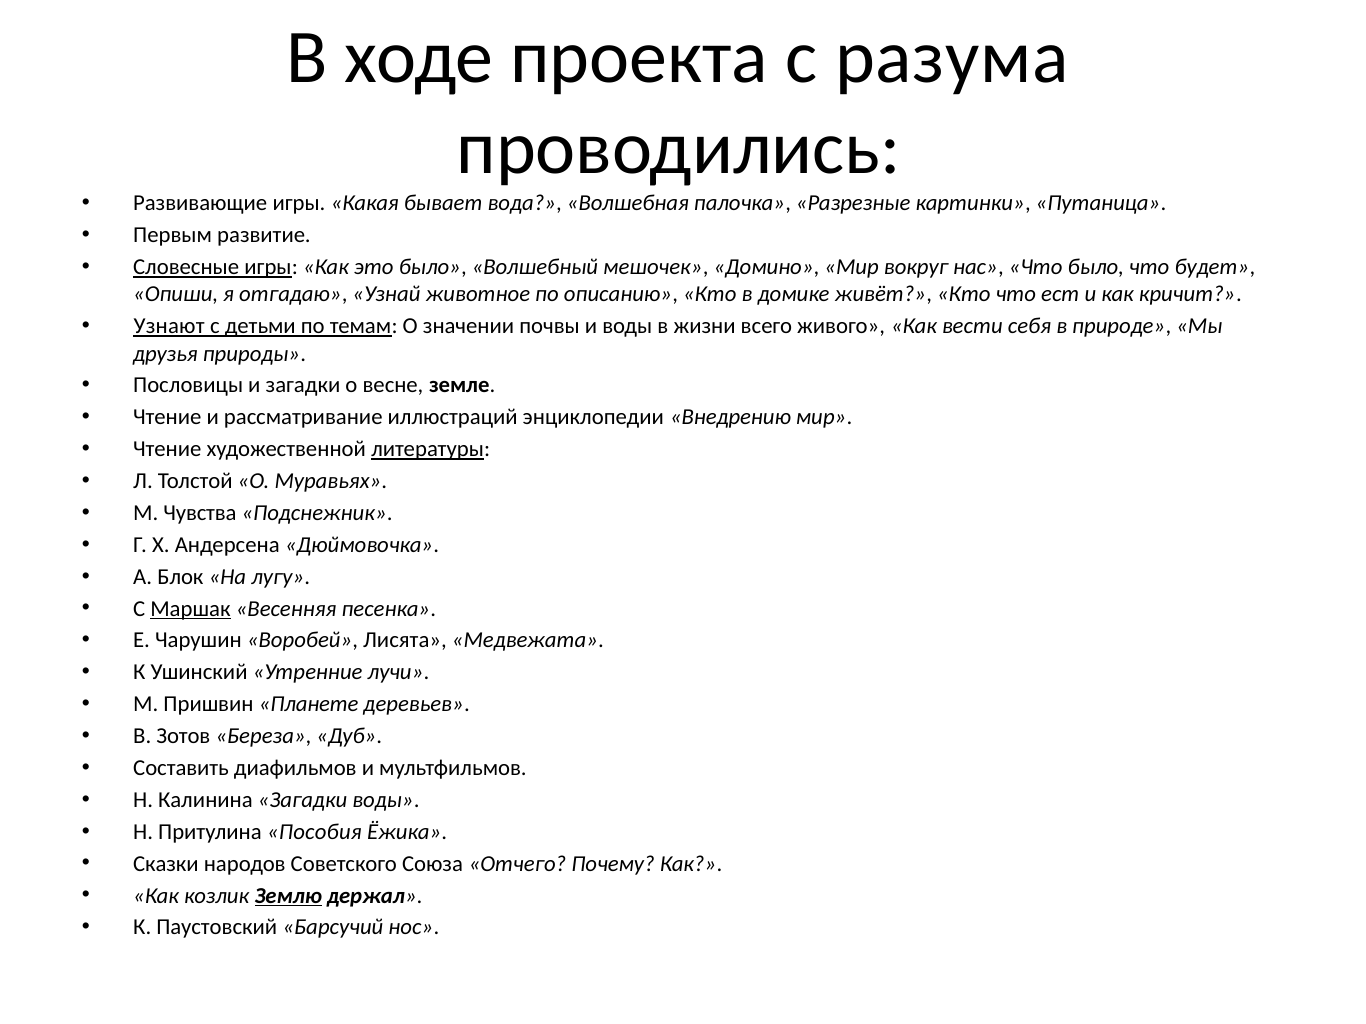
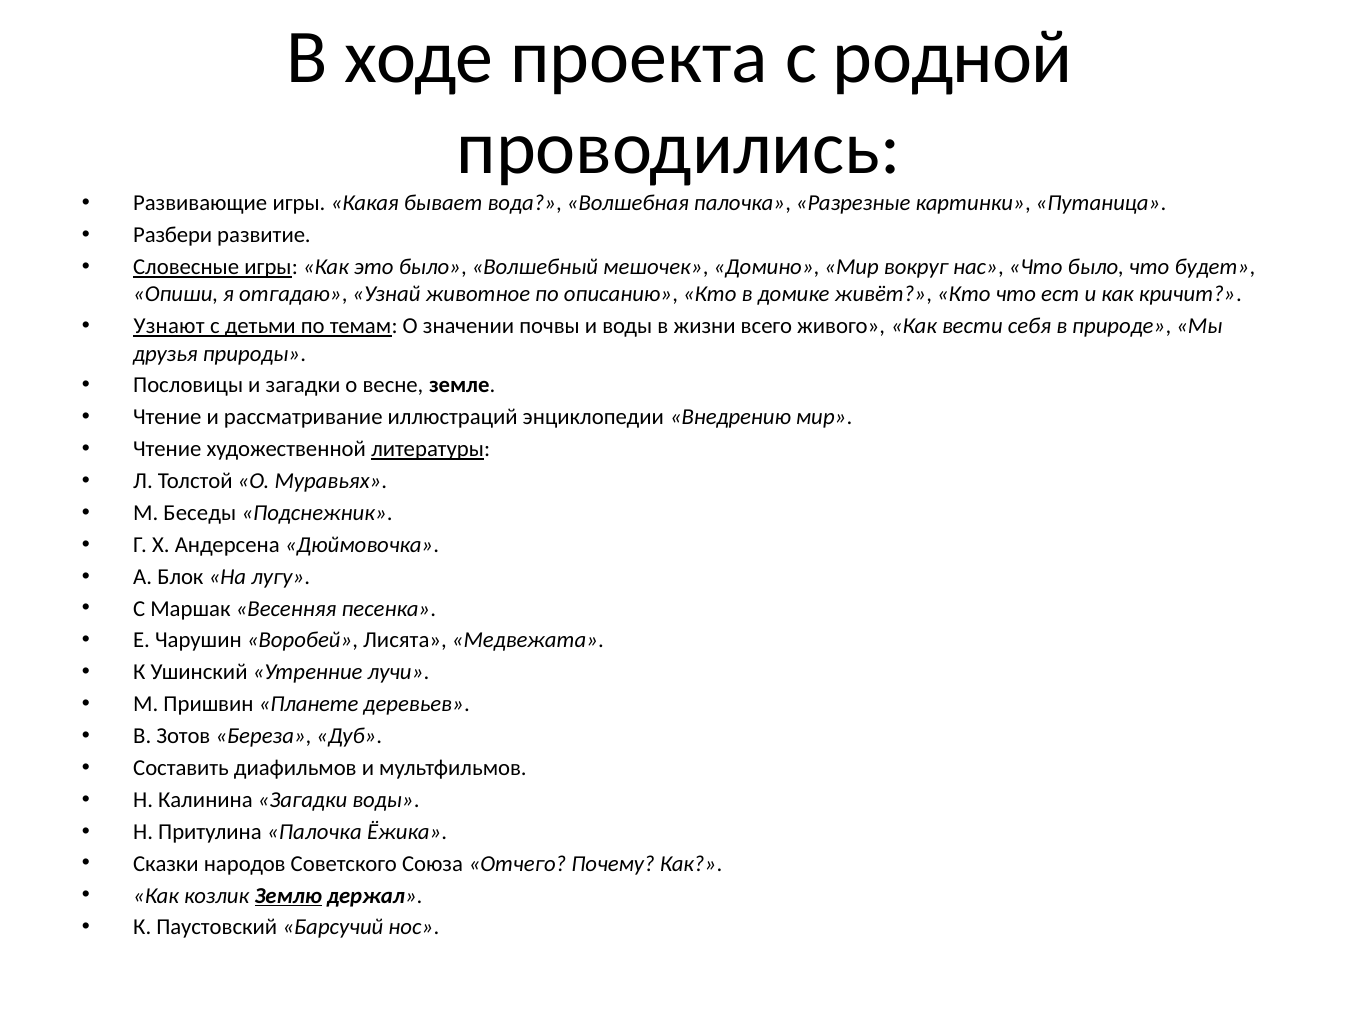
разума: разума -> родной (953, 58)
Первым: Первым -> Разбери (173, 235)
Чувства: Чувства -> Беседы (200, 513)
Маршак underline: present -> none (190, 609)
Притулина Пособия: Пособия -> Палочка (314, 832)
